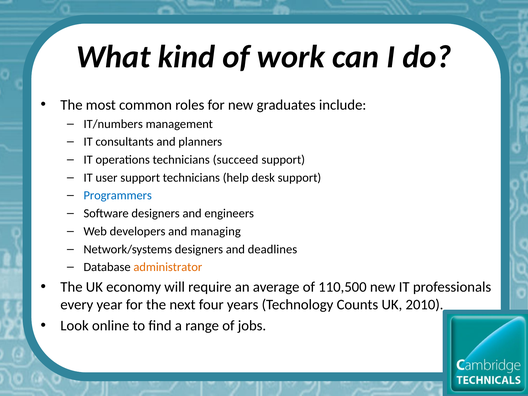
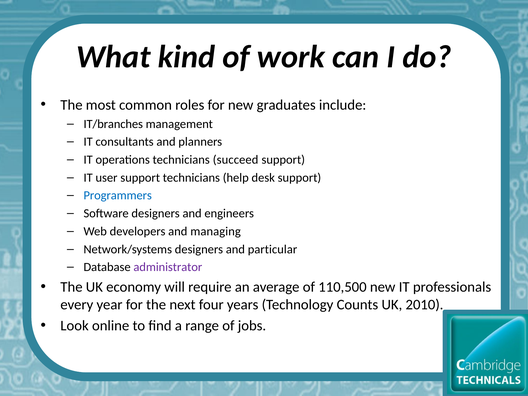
IT/numbers: IT/numbers -> IT/branches (113, 124)
deadlines: deadlines -> particular (272, 249)
administrator colour: orange -> purple (168, 267)
